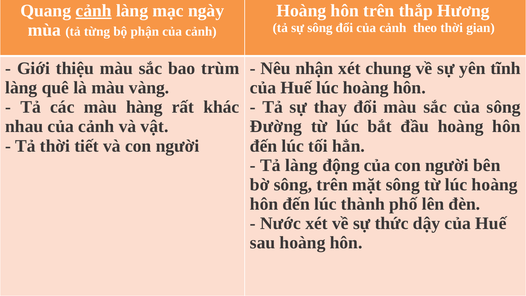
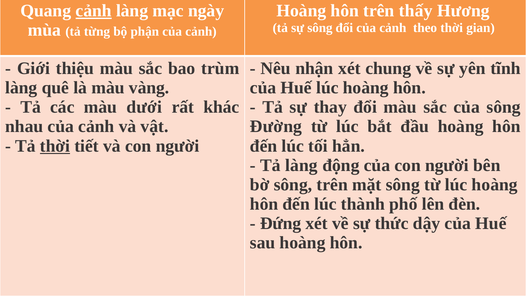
thắp: thắp -> thấy (416, 11)
hàng: hàng -> dưới (144, 107)
thời underline: none -> present (55, 146)
Nước: Nước -> Đứng (281, 223)
